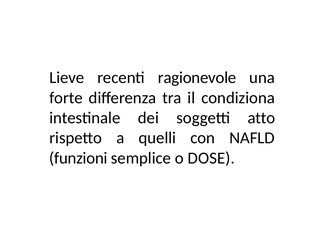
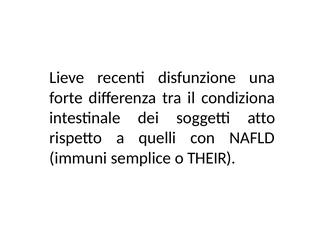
ragionevole: ragionevole -> disfunzione (197, 78)
funzioni: funzioni -> immuni (78, 158)
DOSE: DOSE -> THEIR (211, 158)
